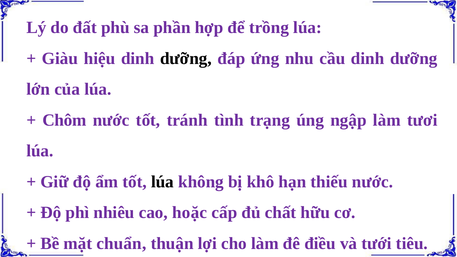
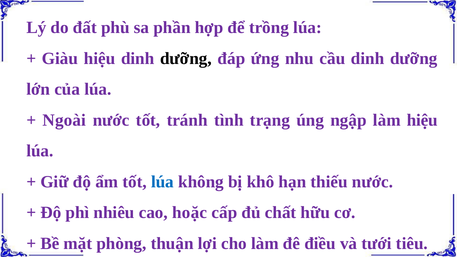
Chôm: Chôm -> Ngoài (64, 120)
làm tươi: tươi -> hiệu (422, 120)
lúa colour: black -> blue (162, 182)
chuẩn: chuẩn -> phòng (121, 243)
